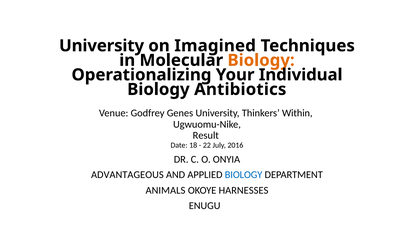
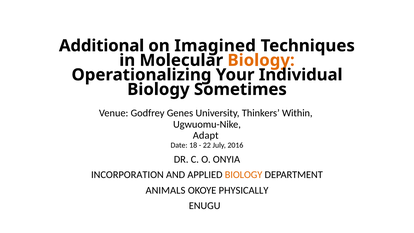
University: University -> Additional (102, 46)
Antibiotics: Antibiotics -> Sometimes (240, 89)
Result: Result -> Adapt (206, 135)
ADVANTAGEOUS: ADVANTAGEOUS -> INCORPORATION (127, 175)
BIOLOGY colour: blue -> orange (244, 175)
HARNESSES: HARNESSES -> PHYSICALLY (244, 190)
